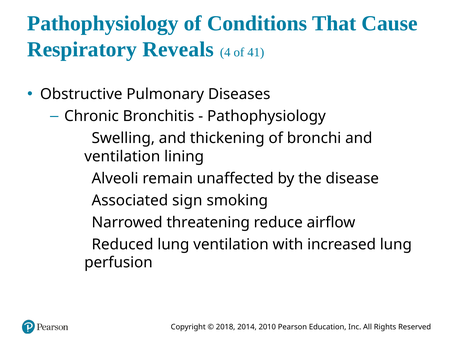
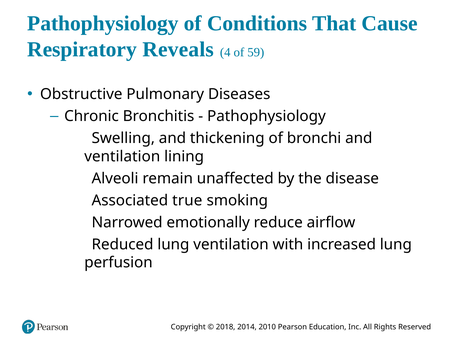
41: 41 -> 59 (256, 52)
sign: sign -> true (187, 201)
threatening: threatening -> emotionally (208, 223)
